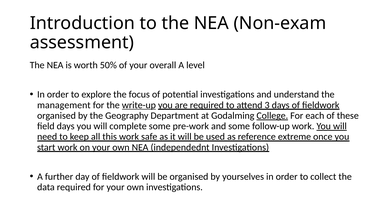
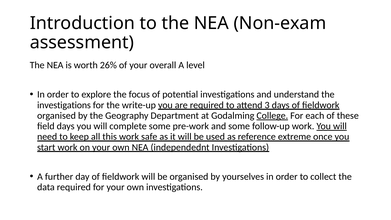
50%: 50% -> 26% (108, 65)
management: management -> investigations (64, 105)
write-up underline: present -> none (139, 105)
